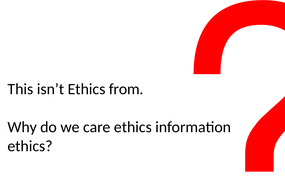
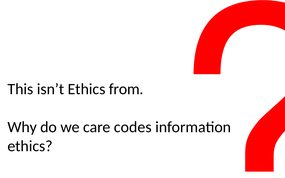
care ethics: ethics -> codes (133, 127)
